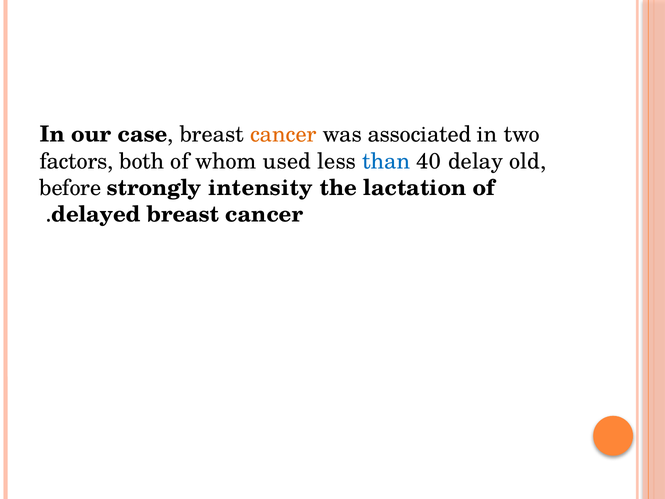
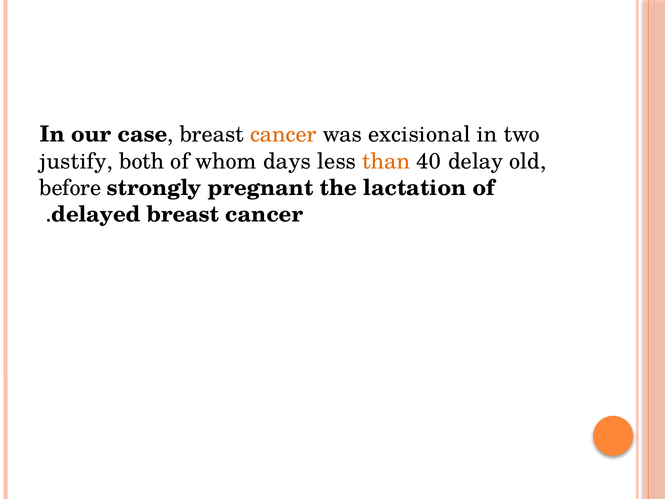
associated: associated -> excisional (419, 135)
factors: factors -> justify (76, 161)
used: used -> days (287, 161)
than colour: blue -> orange (386, 161)
intensity: intensity -> pregnant (261, 188)
